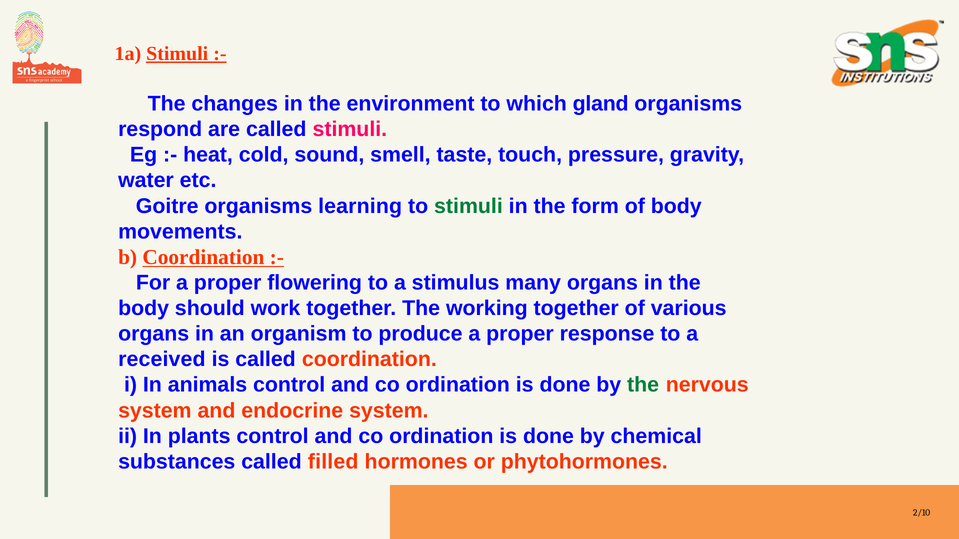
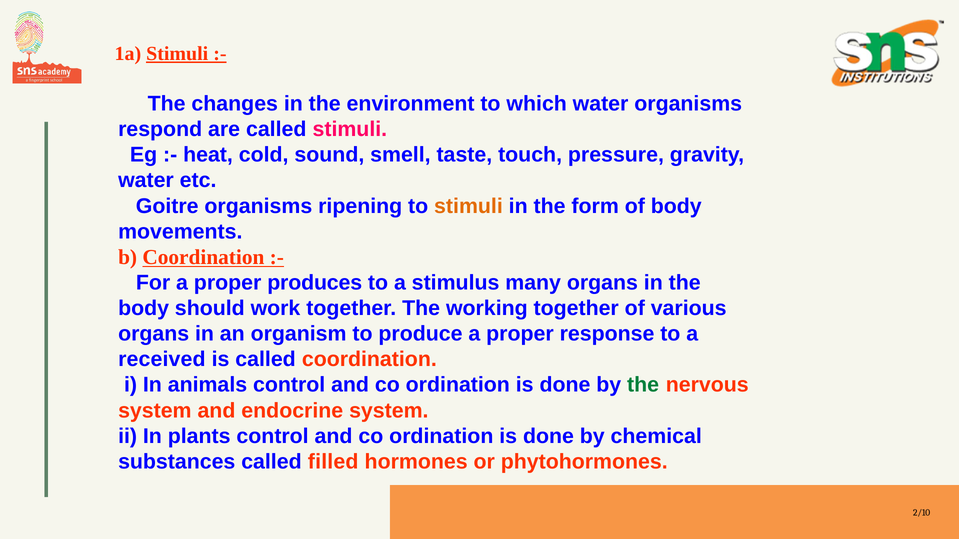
which gland: gland -> water (601, 104)
learning: learning -> ripening (360, 206)
stimuli colour: green -> orange (468, 206)
flowering: flowering -> produces (315, 283)
